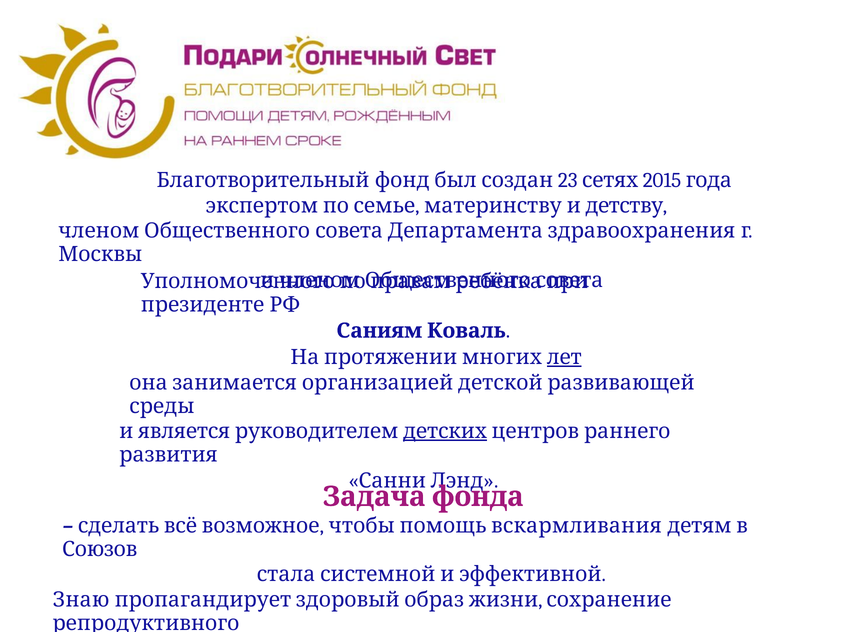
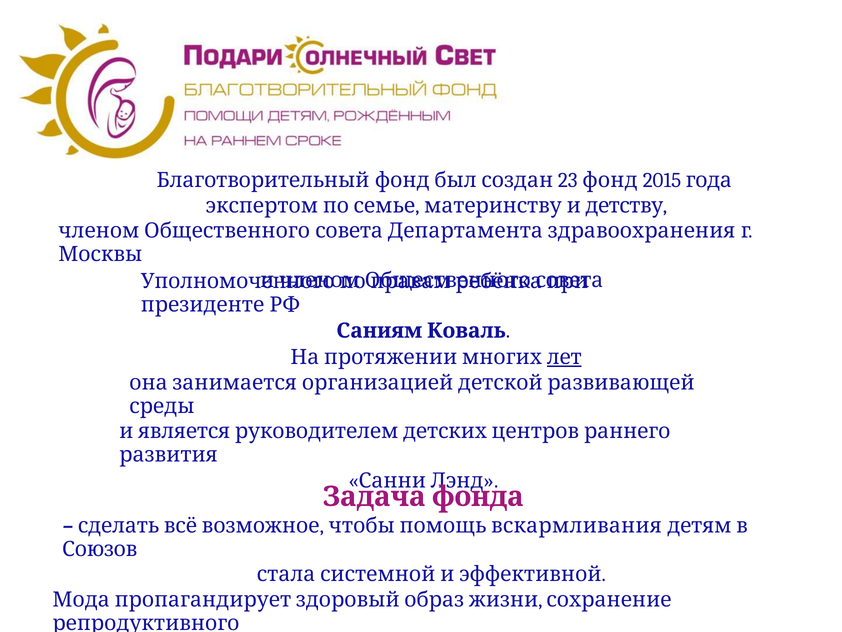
23 сетях: сетях -> фонд (610, 180)
детских underline: present -> none (445, 431)
Знаю: Знаю -> Мода (81, 599)
